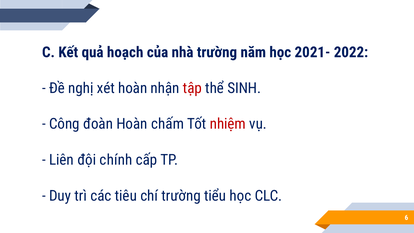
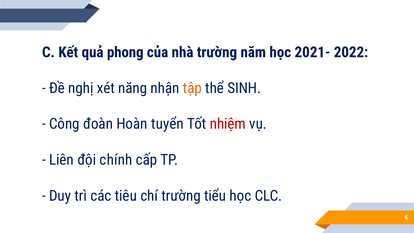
hoạch: hoạch -> phong (125, 52)
xét hoàn: hoàn -> năng (133, 88)
tập colour: red -> orange (192, 88)
chấm: chấm -> tuyển (168, 124)
